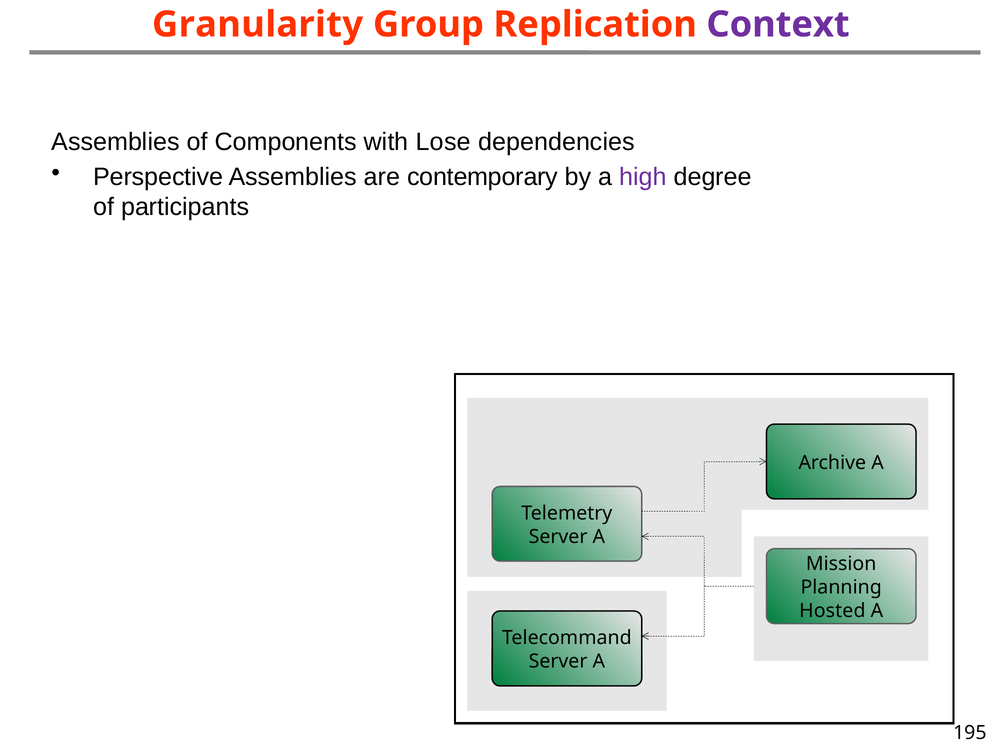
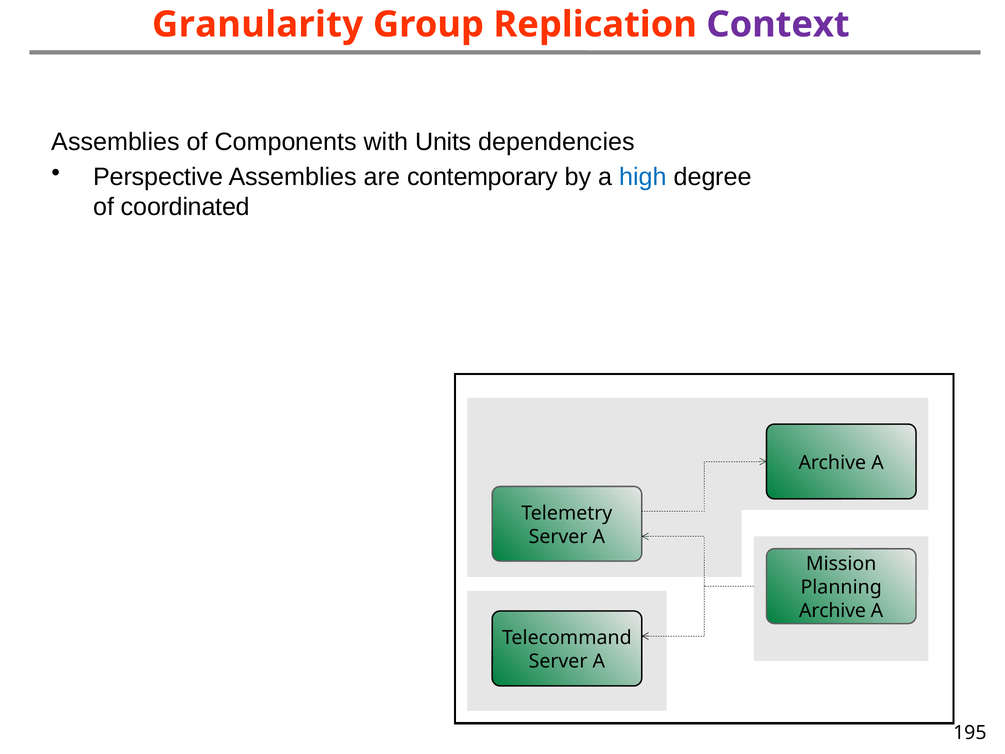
Lose: Lose -> Units (443, 142)
high colour: purple -> blue (643, 177)
participants: participants -> coordinated (185, 207)
Hosted: Hosted -> Archive (833, 611)
